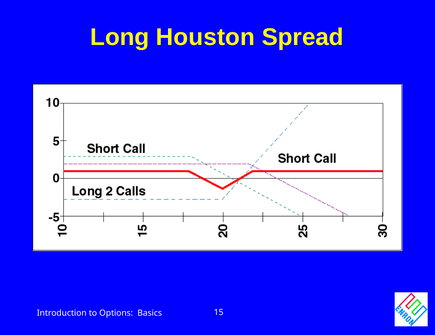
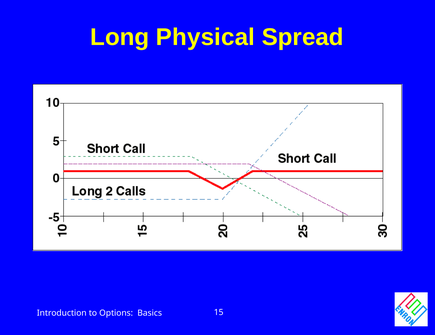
Houston: Houston -> Physical (205, 37)
